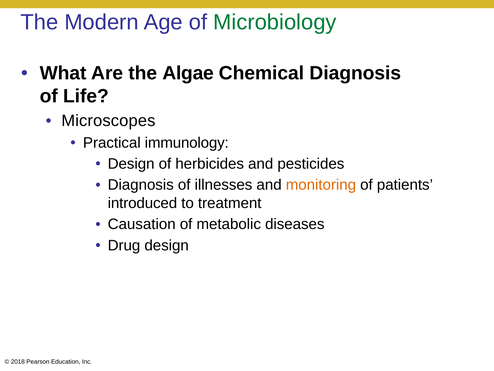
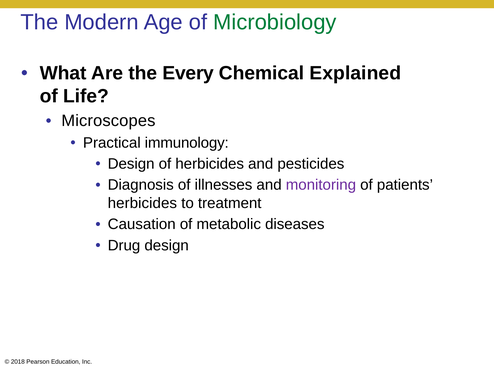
Algae: Algae -> Every (188, 73)
Chemical Diagnosis: Diagnosis -> Explained (355, 73)
monitoring colour: orange -> purple (321, 185)
introduced: introduced -> herbicides (142, 203)
